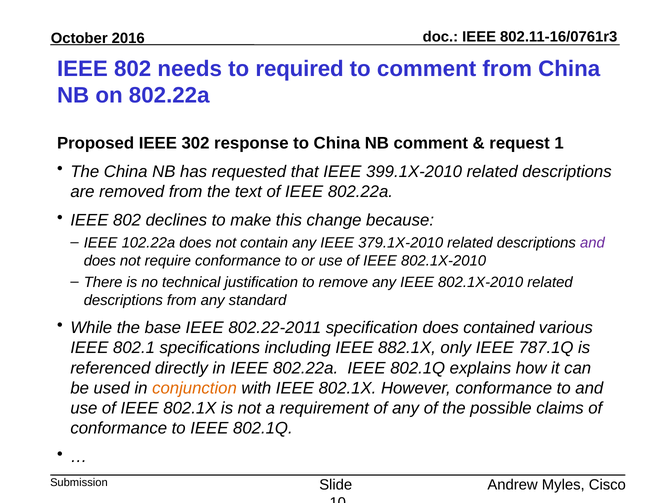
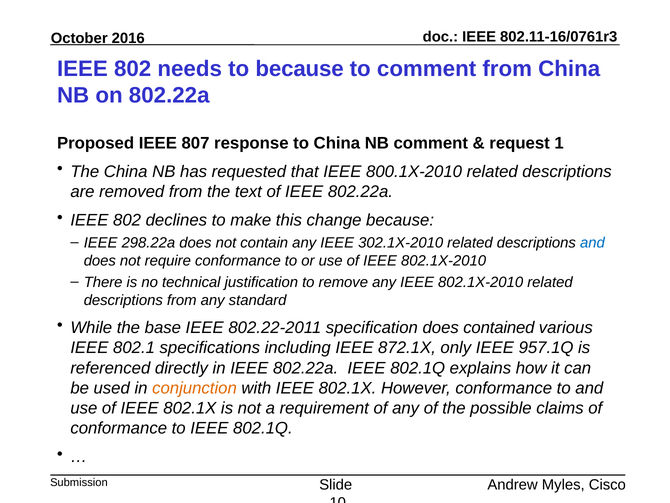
to required: required -> because (300, 69)
302: 302 -> 807 (195, 143)
399.1X-2010: 399.1X-2010 -> 800.1X-2010 (414, 171)
102.22a: 102.22a -> 298.22a (148, 243)
379.1X-2010: 379.1X-2010 -> 302.1X-2010 (401, 243)
and colour: purple -> blue (592, 243)
882.1X: 882.1X -> 872.1X (407, 348)
787.1Q: 787.1Q -> 957.1Q (546, 348)
